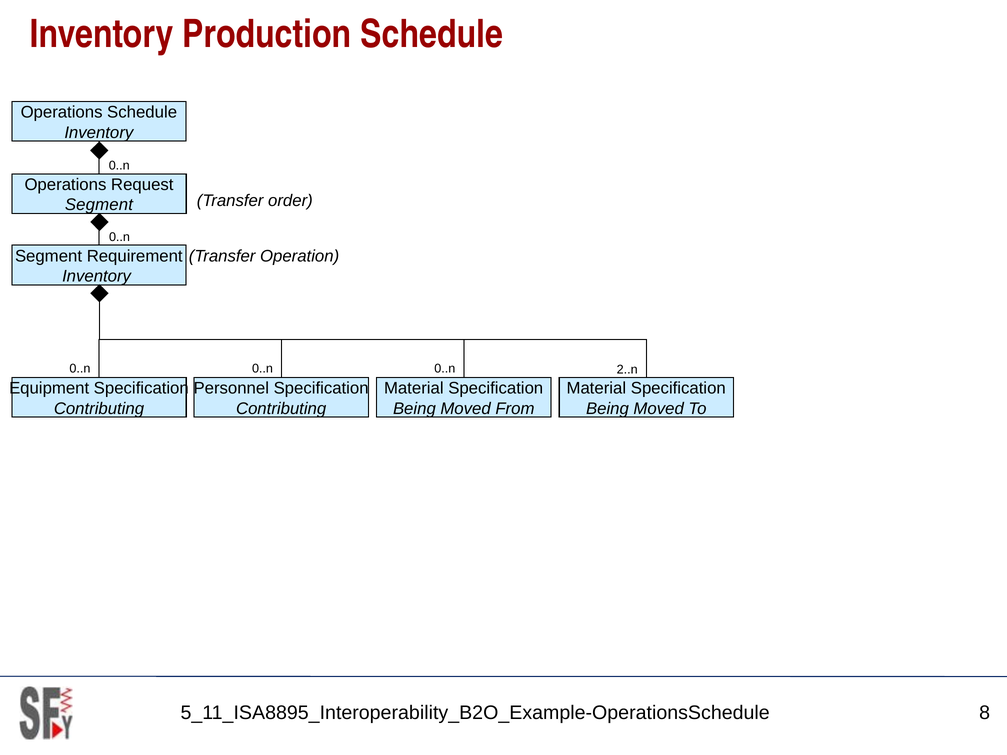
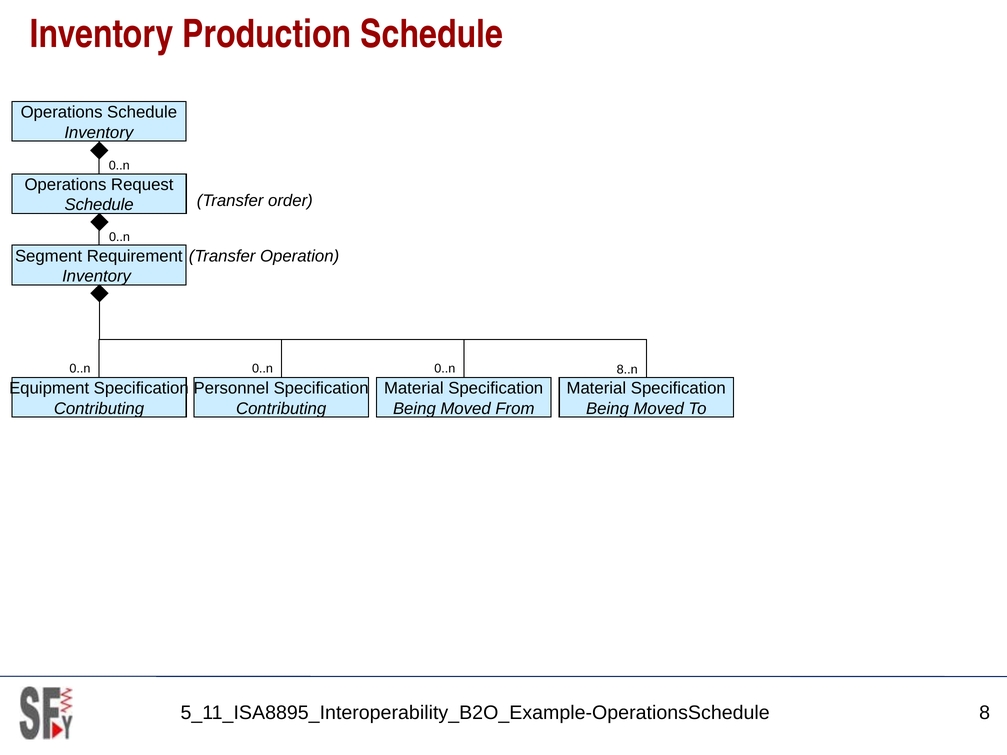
Segment: Segment -> Schedule (99, 205)
2..n: 2..n -> 8..n (627, 370)
